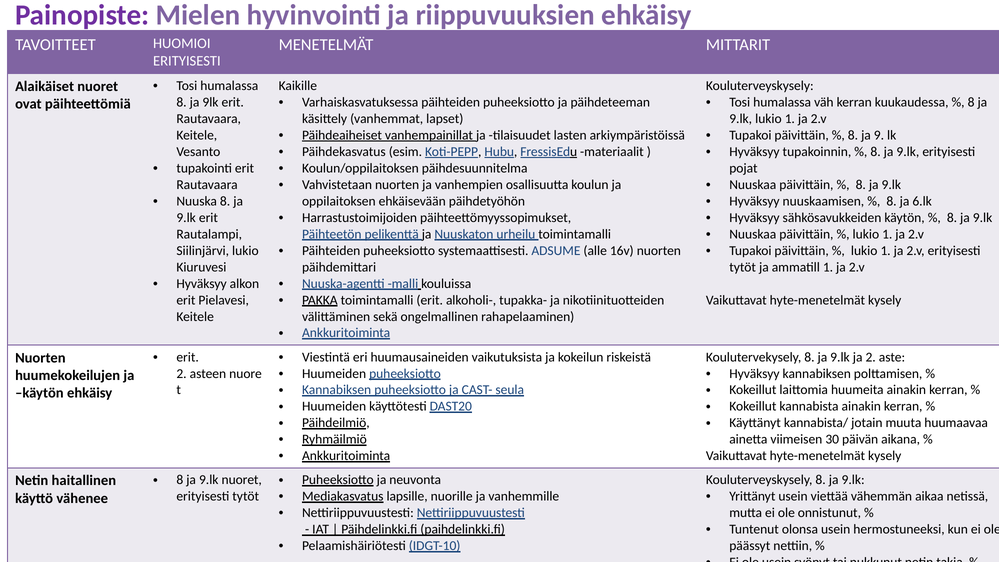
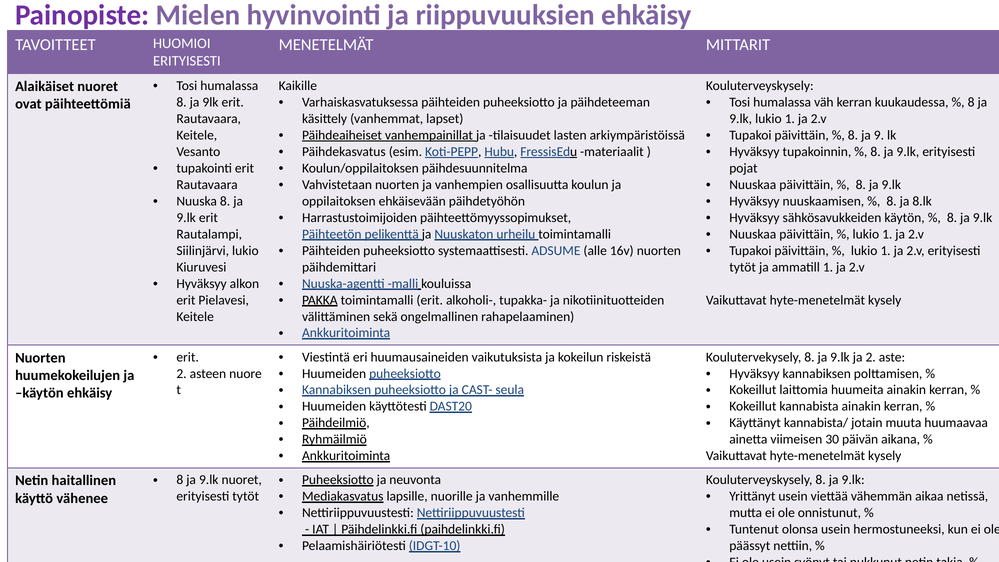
6.lk: 6.lk -> 8.lk (922, 201)
